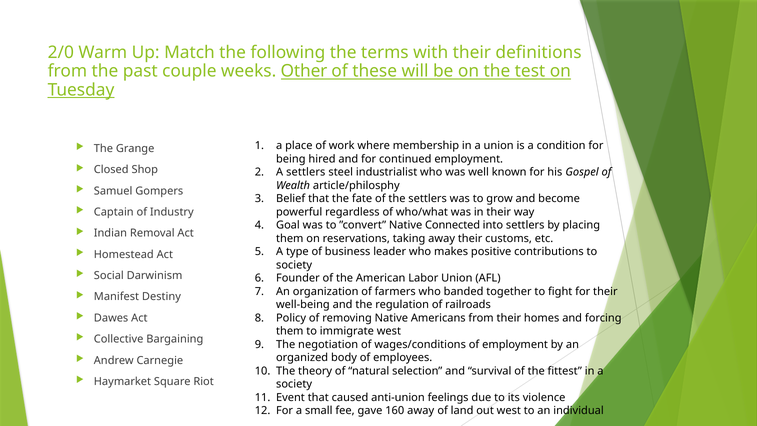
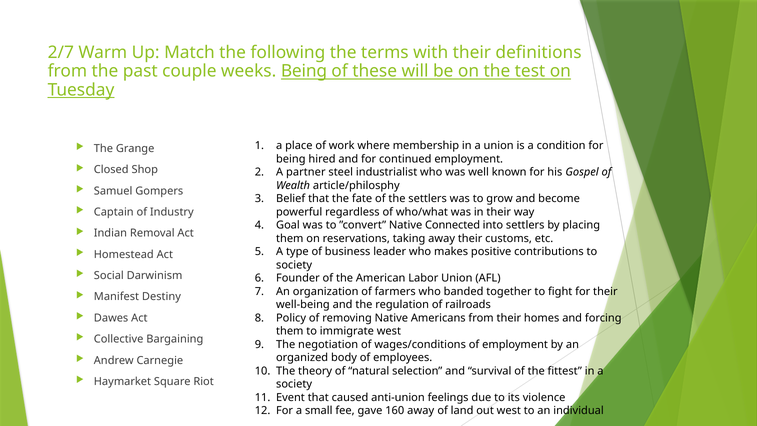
2/0: 2/0 -> 2/7 (61, 52)
weeks Other: Other -> Being (304, 71)
A settlers: settlers -> partner (306, 172)
